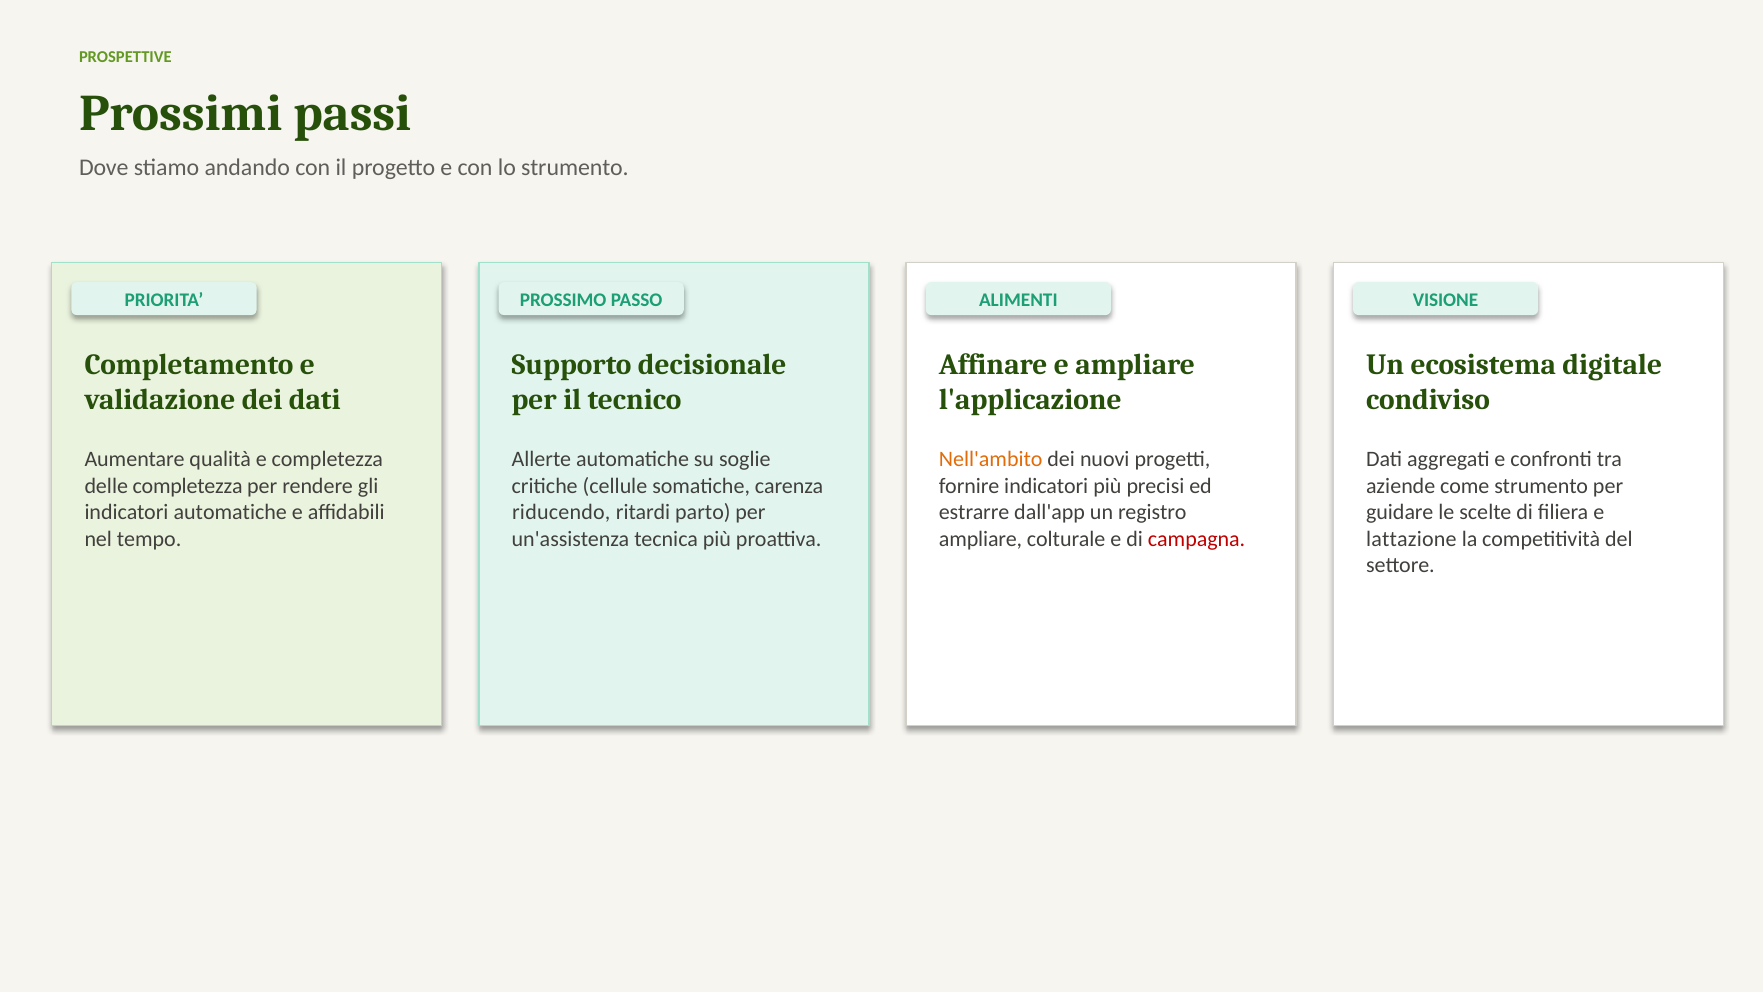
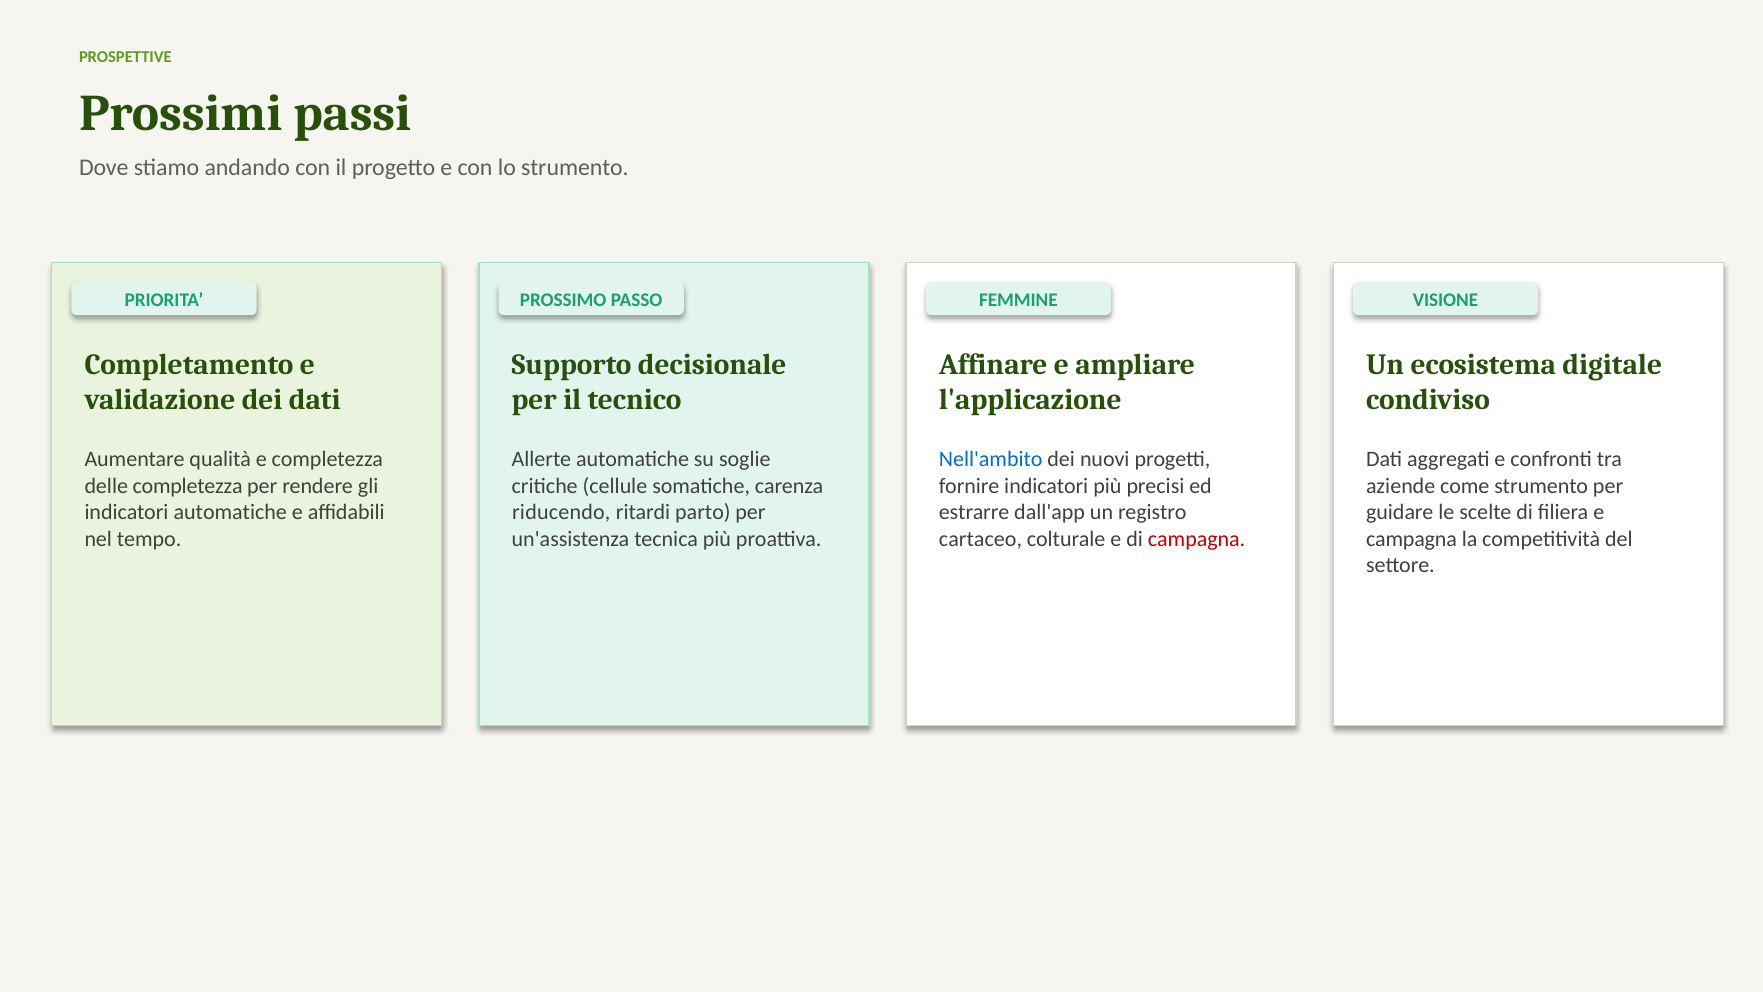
ALIMENTI: ALIMENTI -> FEMMINE (1018, 300)
Nell'ambito colour: orange -> blue (991, 459)
ampliare: ampliare -> cartaceo (980, 539)
lattazione: lattazione -> campagna (1411, 539)
